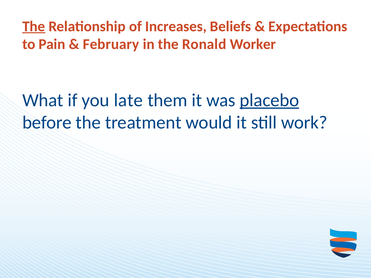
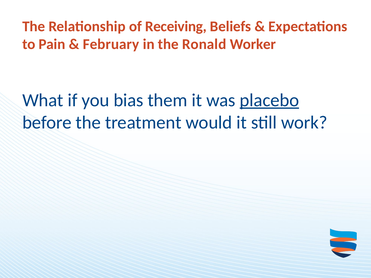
The underline: present -> none (34, 26)
Increases: Increases -> Receiving (176, 26)
late: late -> bias (128, 100)
